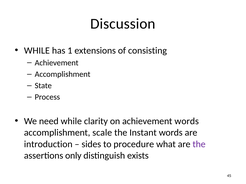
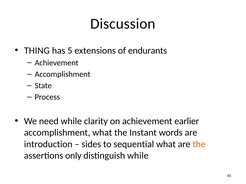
WHILE: WHILE -> THING (37, 51)
1: 1 -> 5 (70, 51)
consisting: consisting -> endurants (148, 51)
achievement words: words -> earlier (187, 121)
accomplishment scale: scale -> what (102, 133)
procedure: procedure -> sequential (134, 144)
the colour: purple -> orange (199, 144)
distinguish exists: exists -> while (138, 156)
